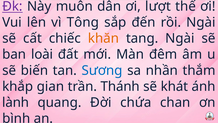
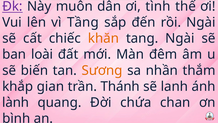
lượt: lượt -> tình (158, 6)
Tông: Tông -> Tầng (83, 22)
Sương colour: blue -> orange (102, 70)
khát: khát -> lanh (174, 86)
